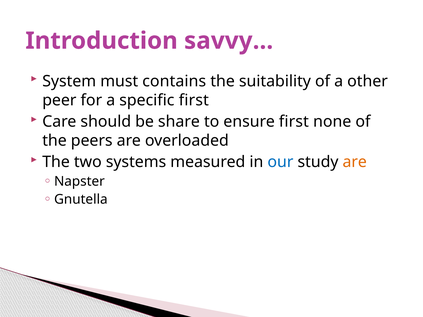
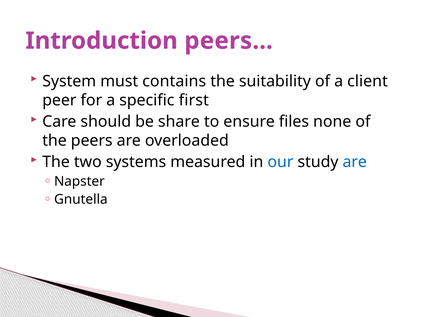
savvy…: savvy… -> peers… (229, 41)
other: other -> client (368, 81)
ensure first: first -> files (294, 122)
are colour: orange -> blue (355, 162)
